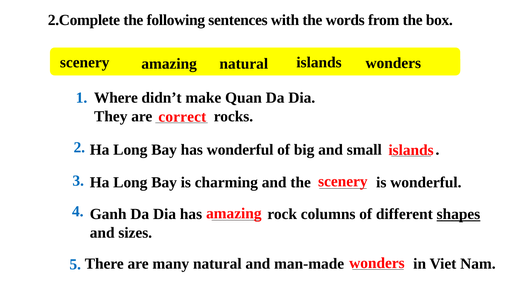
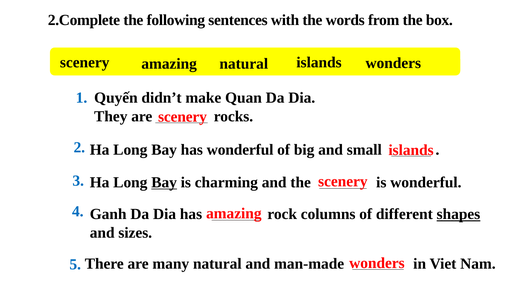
Where: Where -> Quyến (116, 98)
correct: correct -> scenery (182, 117)
Bay underline: none -> present (164, 182)
